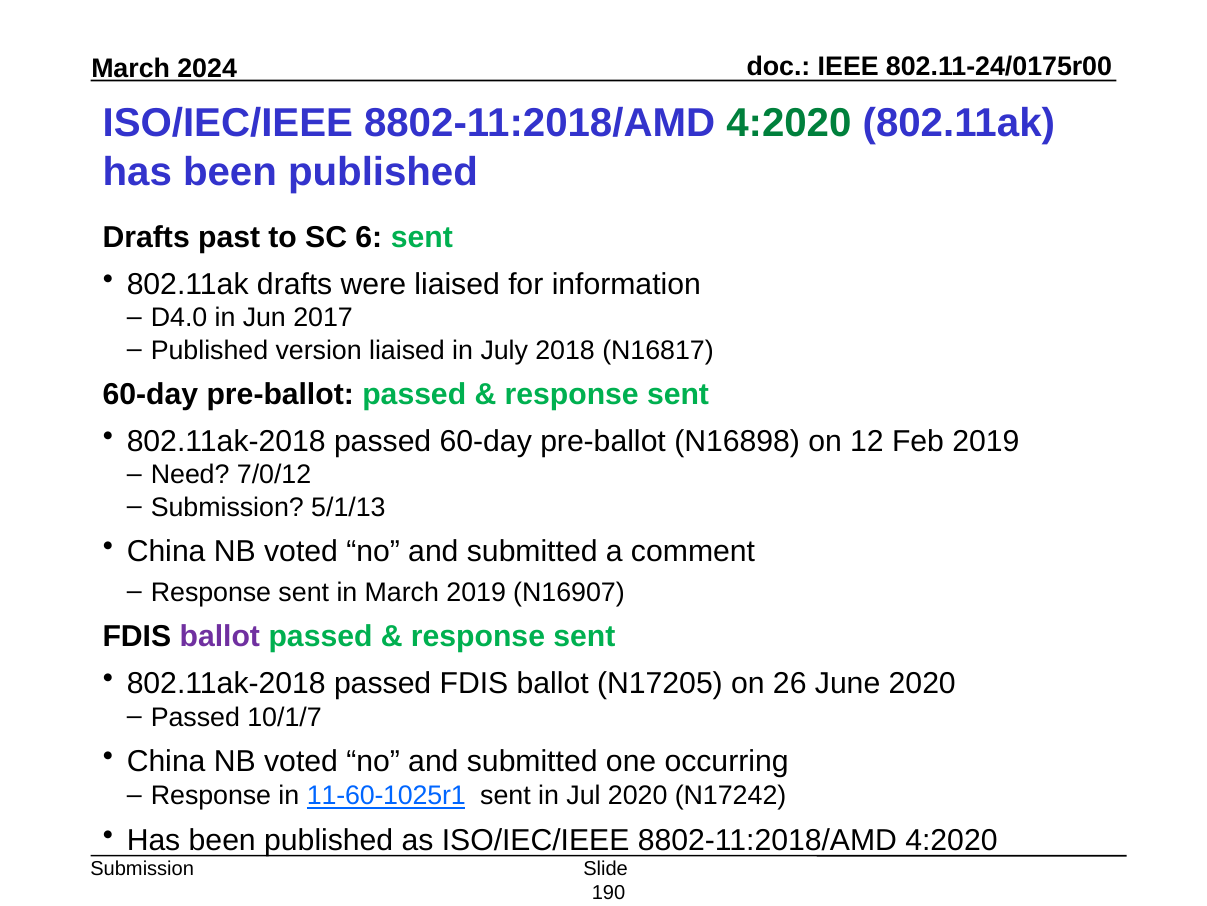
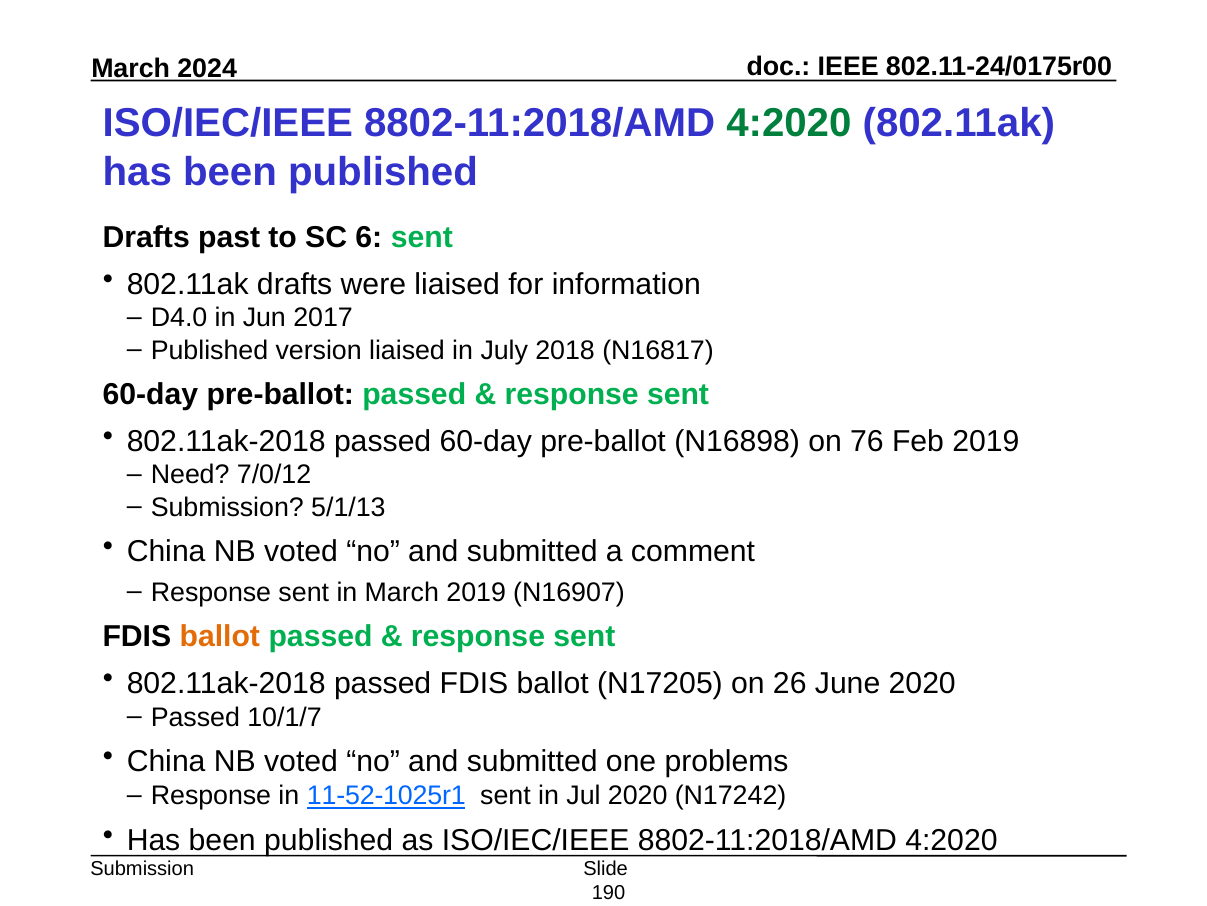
12: 12 -> 76 (867, 441)
ballot colour: purple -> orange (220, 636)
occurring: occurring -> problems (727, 761)
11-60-1025r1: 11-60-1025r1 -> 11-52-1025r1 (386, 795)
